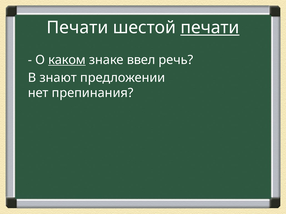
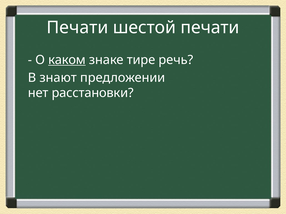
печати underline: present -> none (210, 28)
ввел: ввел -> тире (141, 60)
препинания: препинания -> расстановки (93, 93)
